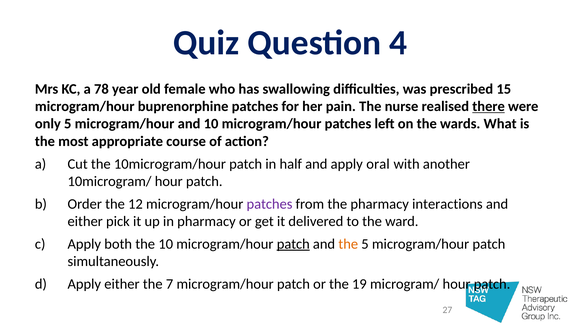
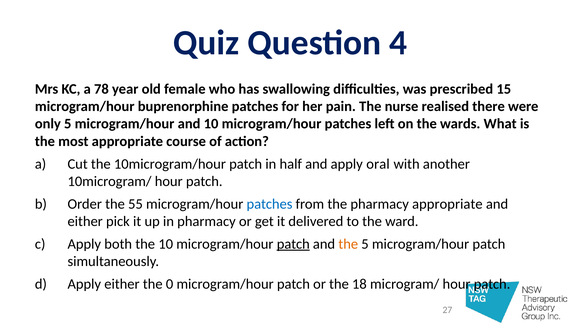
there underline: present -> none (489, 106)
12: 12 -> 55 (135, 204)
patches colour: purple -> blue (270, 204)
pharmacy interactions: interactions -> appropriate (447, 204)
7: 7 -> 0 (170, 284)
19: 19 -> 18 (359, 284)
